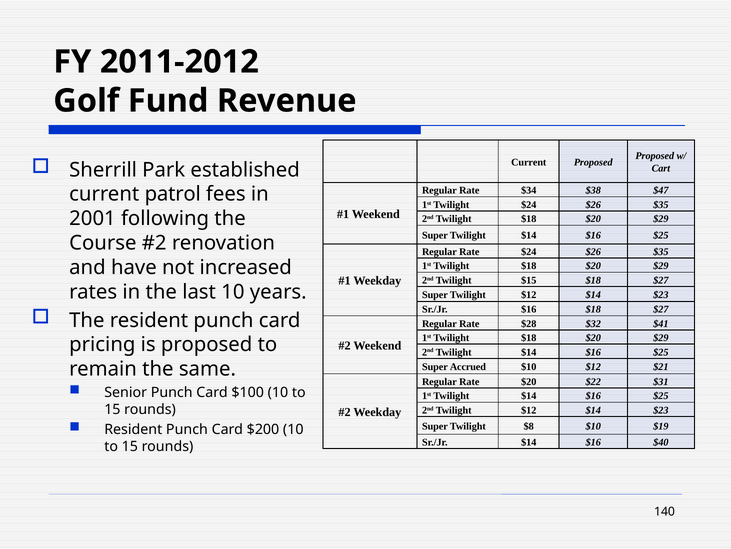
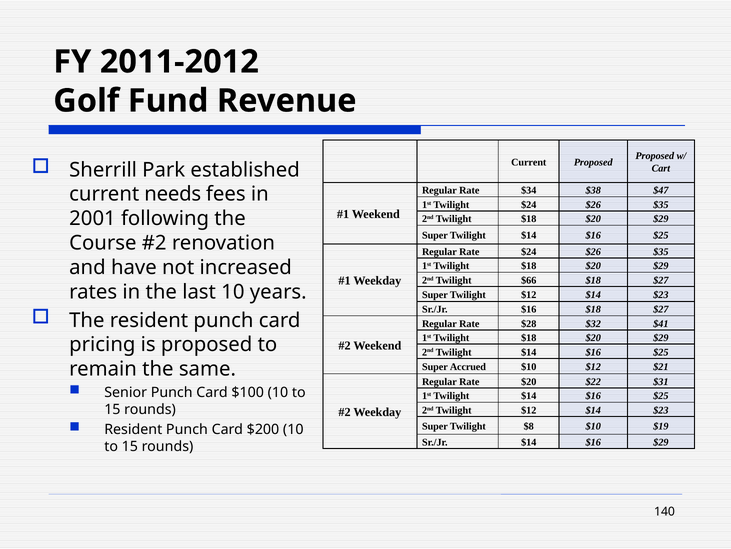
patrol: patrol -> needs (173, 194)
$15: $15 -> $66 (529, 280)
$16 $40: $40 -> $29 (661, 442)
